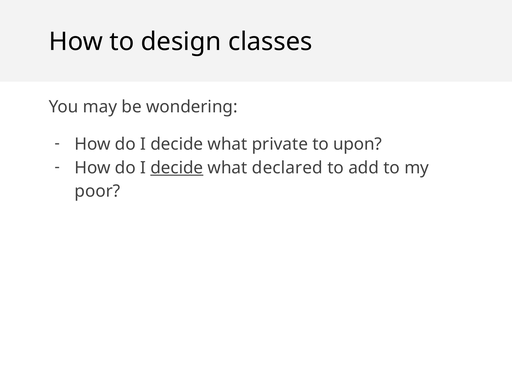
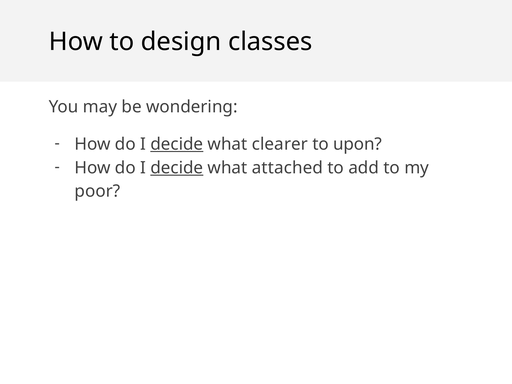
decide underline: none -> present (177, 144)
private: private -> clearer (280, 144)
declared: declared -> attached (287, 168)
